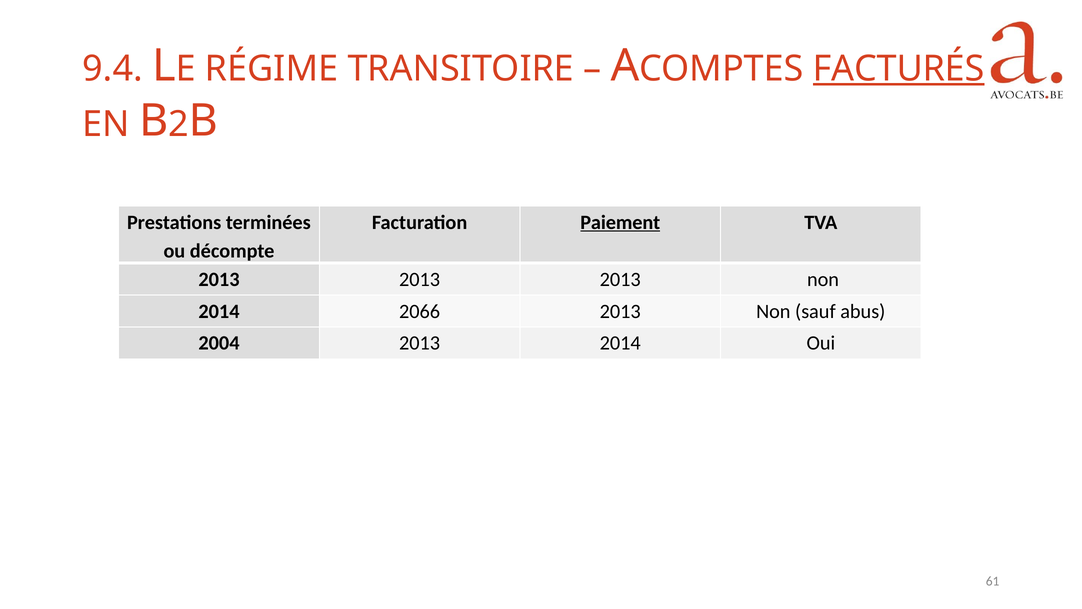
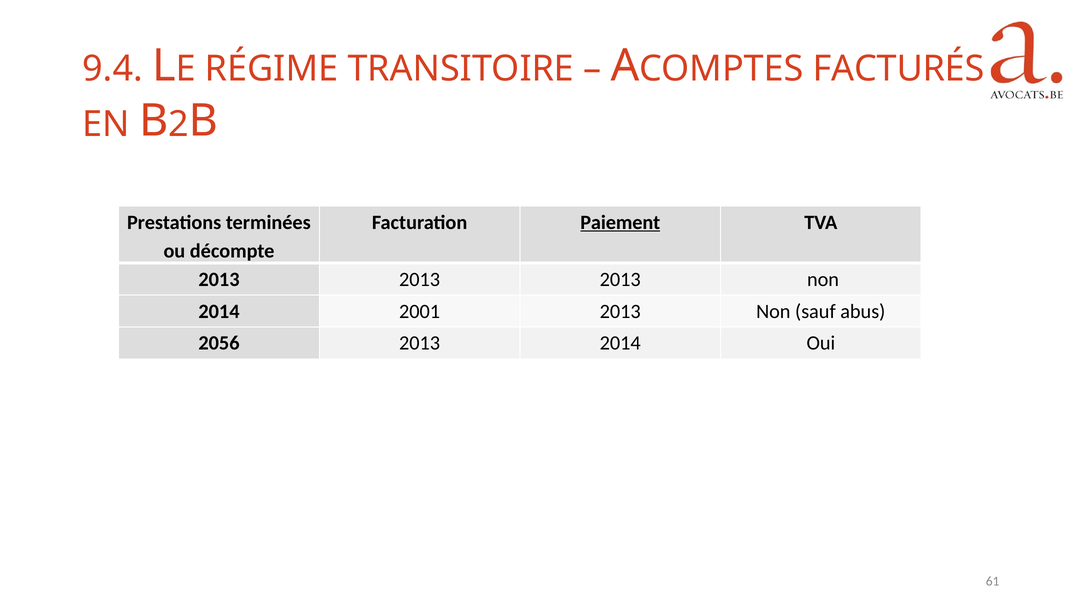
FACTURÉS underline: present -> none (899, 69)
2066: 2066 -> 2001 (420, 311)
2004: 2004 -> 2056 (219, 343)
